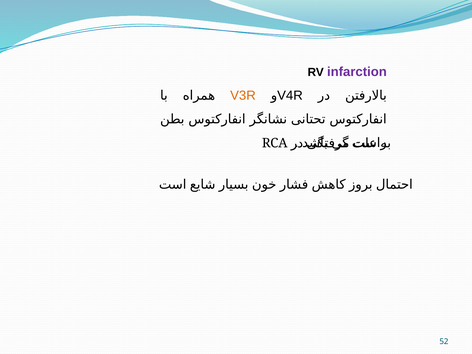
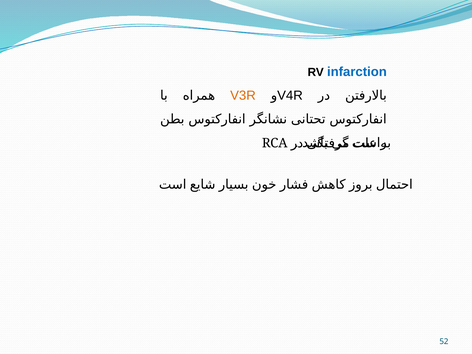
infarction colour: purple -> blue (357, 72)
